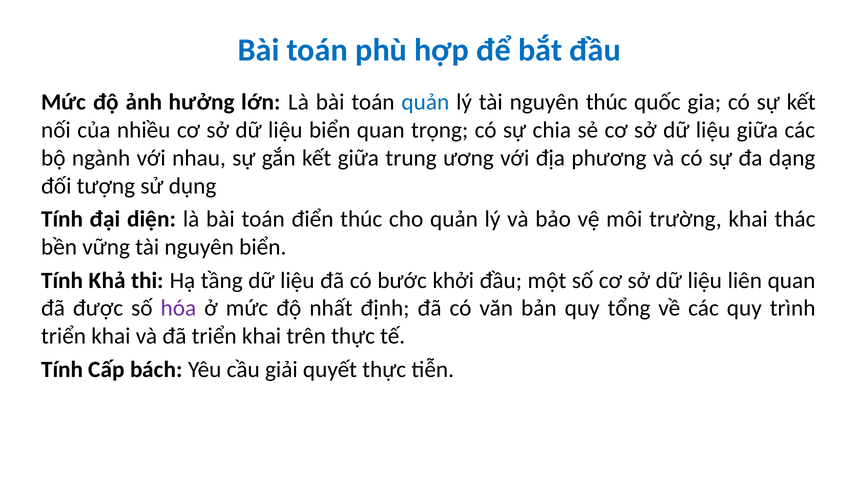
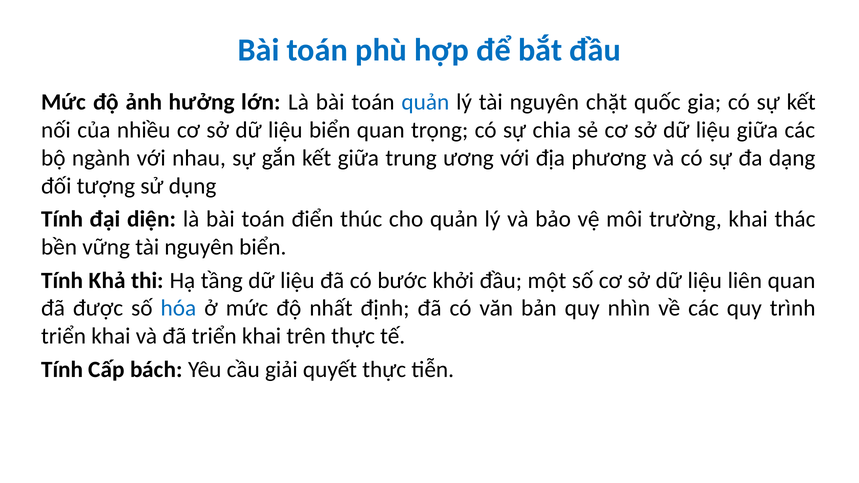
nguyên thúc: thúc -> chặt (607, 102)
hóa colour: purple -> blue (178, 308)
tổng: tổng -> nhìn (629, 308)
